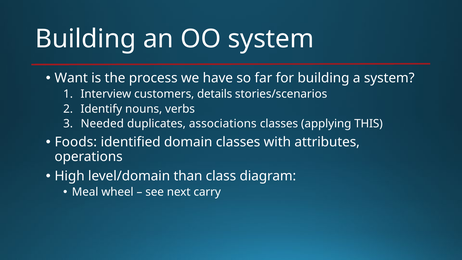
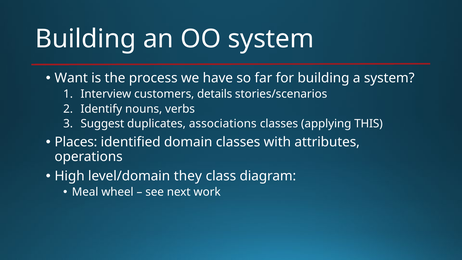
Needed: Needed -> Suggest (102, 124)
Foods: Foods -> Places (76, 142)
than: than -> they (188, 176)
carry: carry -> work (207, 192)
